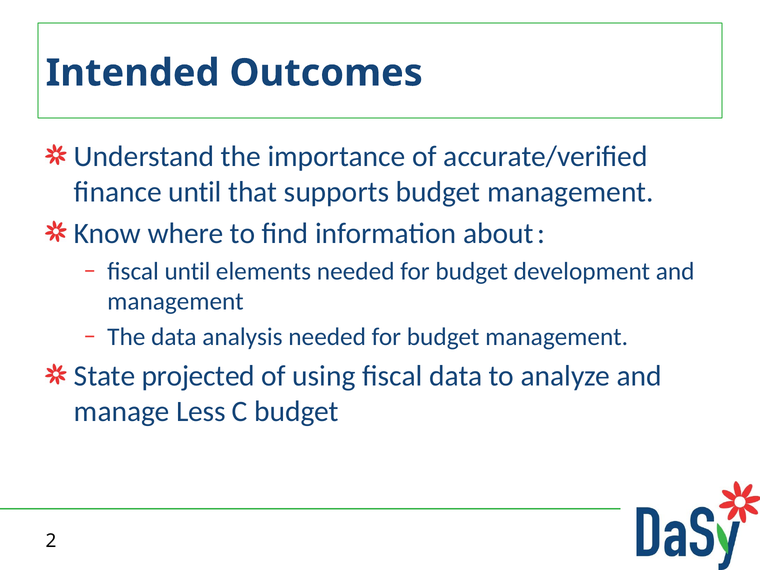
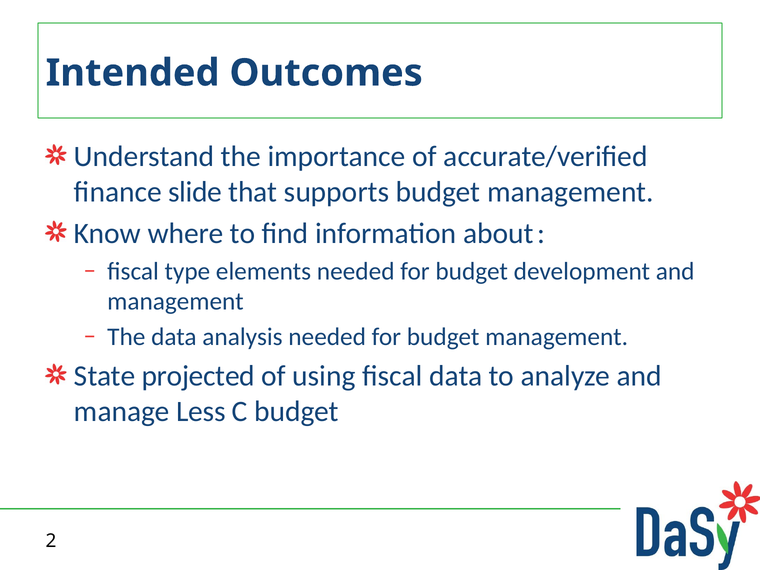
finance until: until -> slide (195, 192)
fiscal until: until -> type (187, 271)
